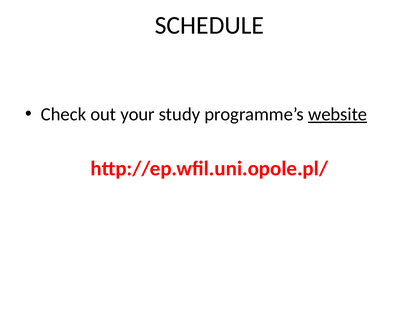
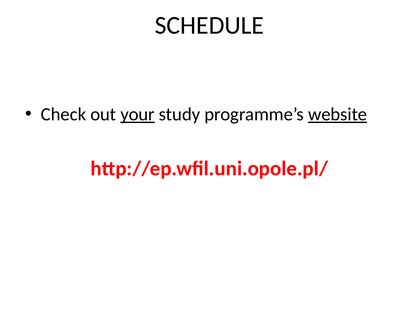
your underline: none -> present (138, 114)
